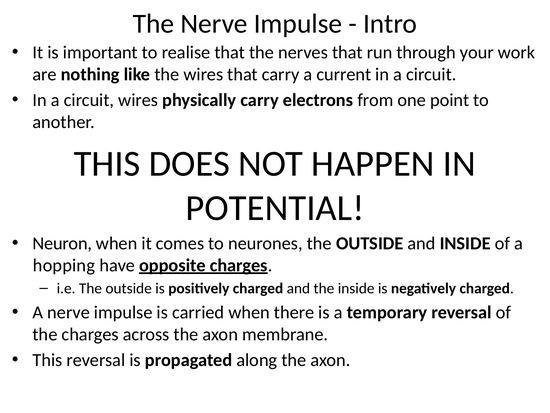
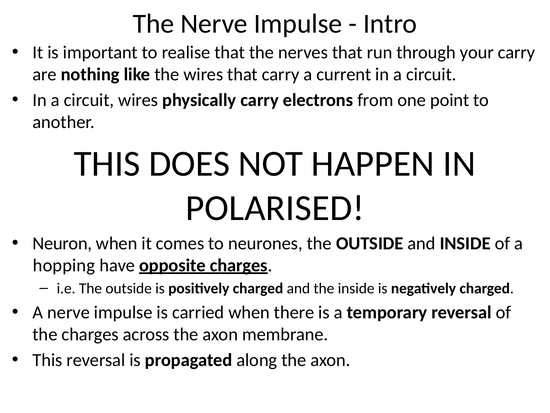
your work: work -> carry (517, 52)
POTENTIAL: POTENTIAL -> POLARISED (275, 208)
